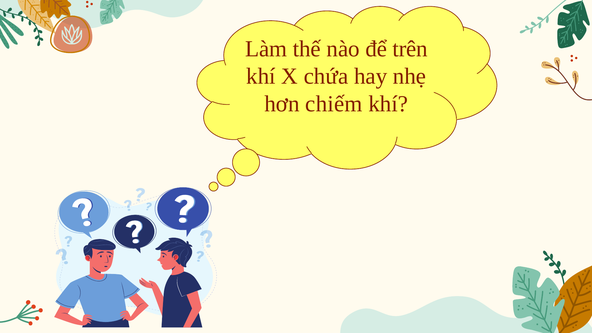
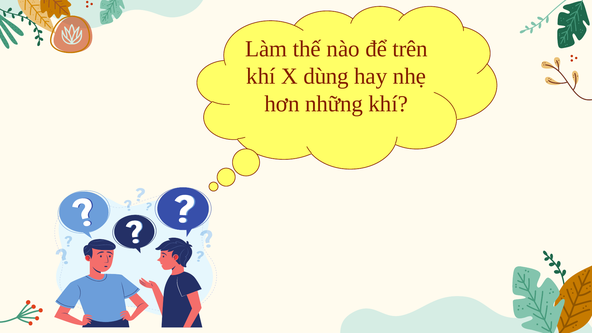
chứa: chứa -> dùng (326, 76)
chiếm: chiếm -> những (334, 104)
